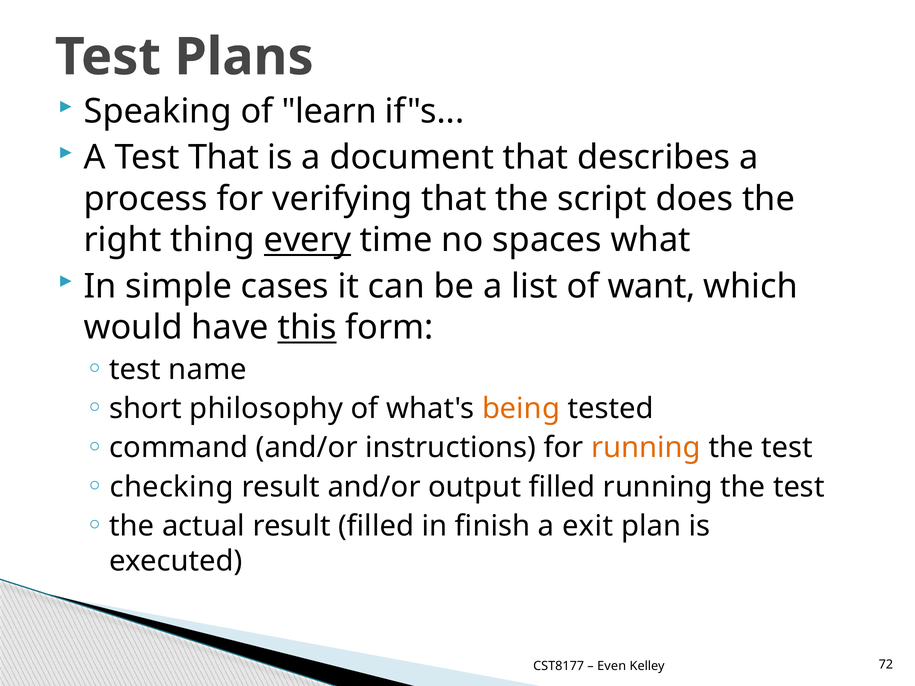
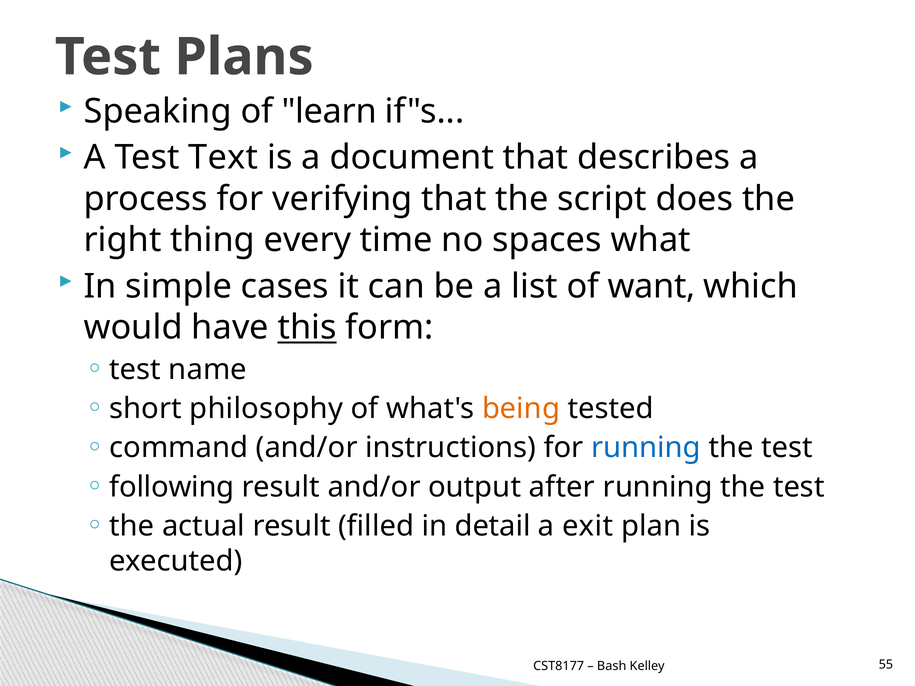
Test That: That -> Text (223, 158)
every underline: present -> none (308, 240)
running colour: orange -> blue (646, 448)
checking: checking -> following (172, 487)
output filled: filled -> after (562, 487)
finish: finish -> detail (493, 526)
Even: Even -> Bash (612, 667)
72: 72 -> 55 (886, 665)
